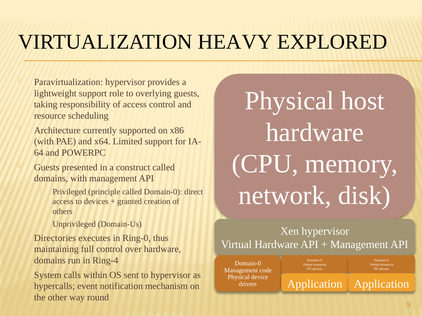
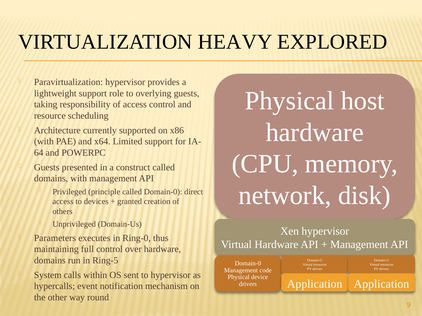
Directories: Directories -> Parameters (55, 238)
Ring-4: Ring-4 -> Ring-5 (105, 261)
